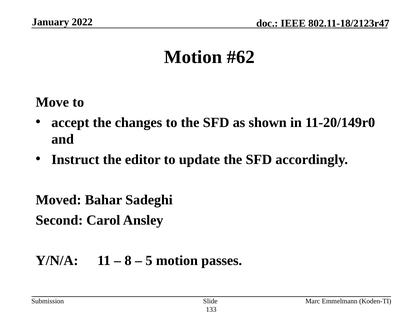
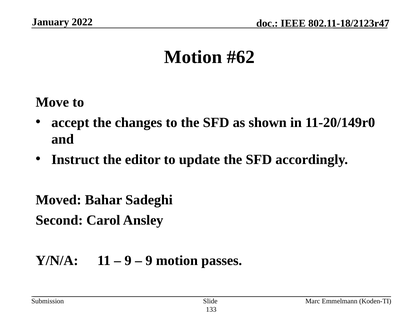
8: 8 -> 9 (128, 261)
5: 5 -> 9 (149, 261)
